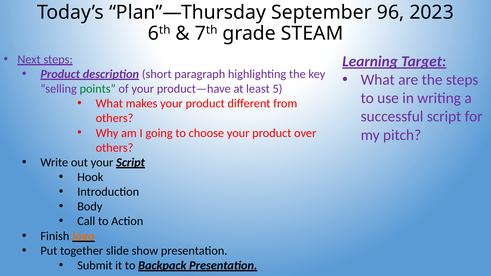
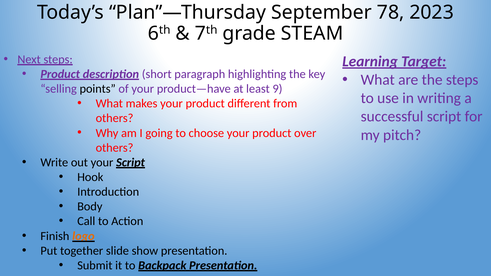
96: 96 -> 78 (391, 12)
points colour: green -> black (98, 89)
5: 5 -> 9 (277, 89)
